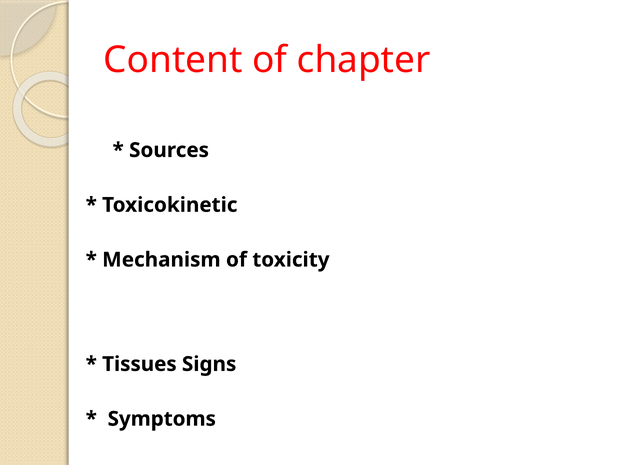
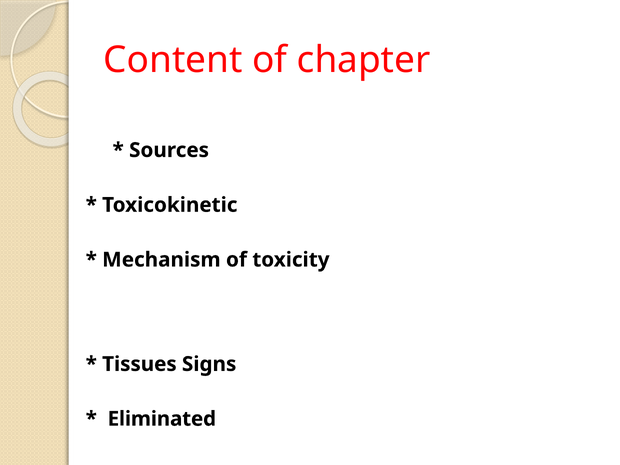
Symptoms: Symptoms -> Eliminated (162, 419)
